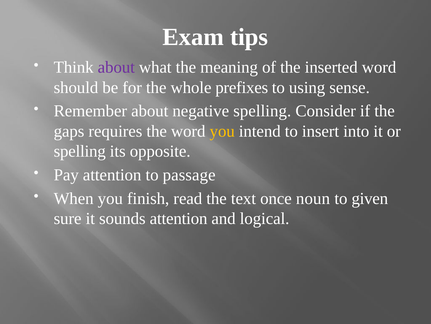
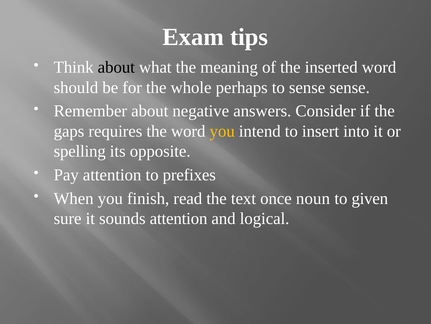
about colour: purple -> black (116, 67)
prefixes: prefixes -> perhaps (242, 87)
to using: using -> sense (307, 87)
negative spelling: spelling -> answers (262, 111)
passage: passage -> prefixes (189, 175)
